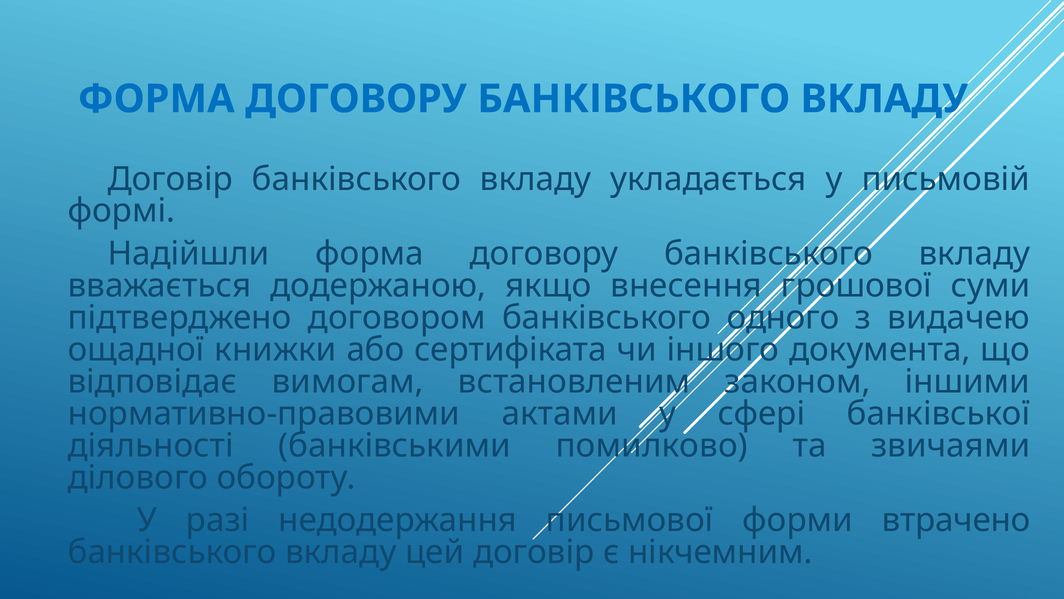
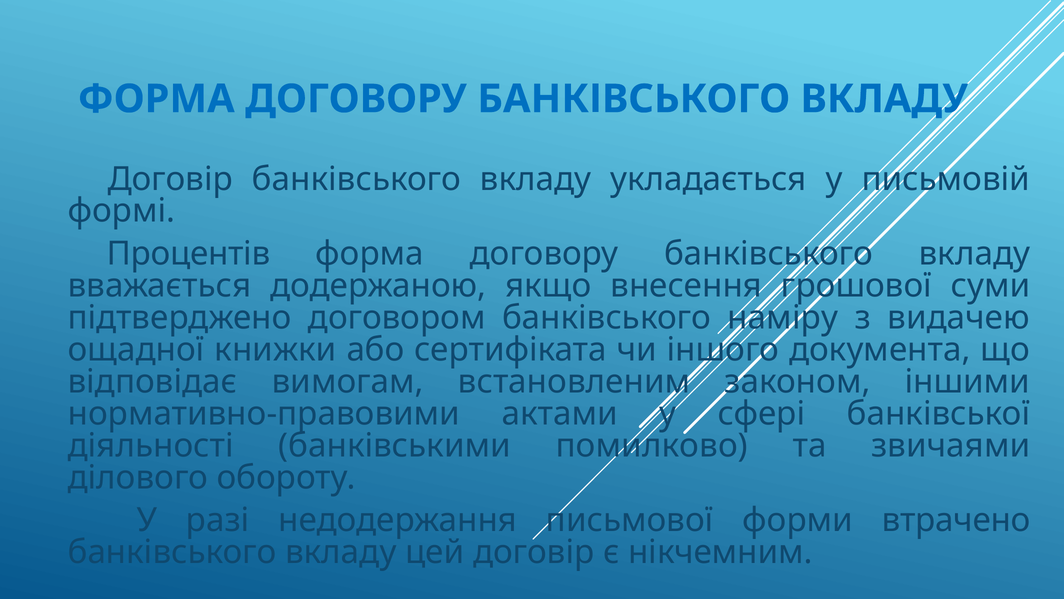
Надійшли: Надійшли -> Процентів (189, 254)
одного: одного -> наміру (783, 318)
